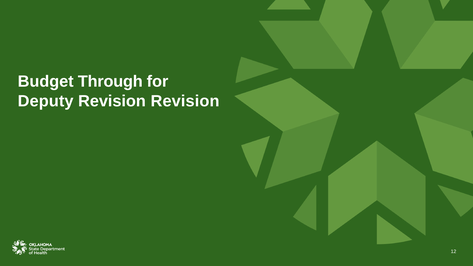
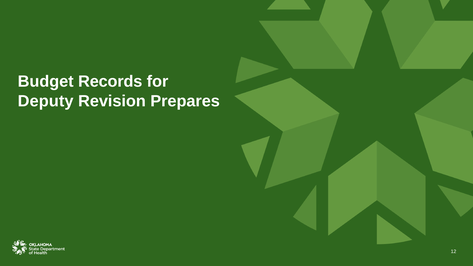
Through: Through -> Records (110, 82)
Revision Revision: Revision -> Prepares (185, 101)
